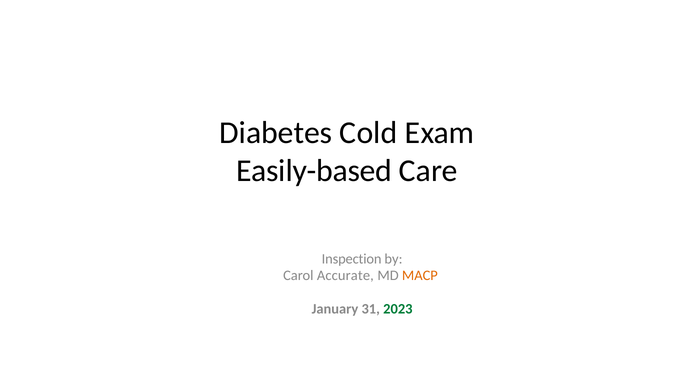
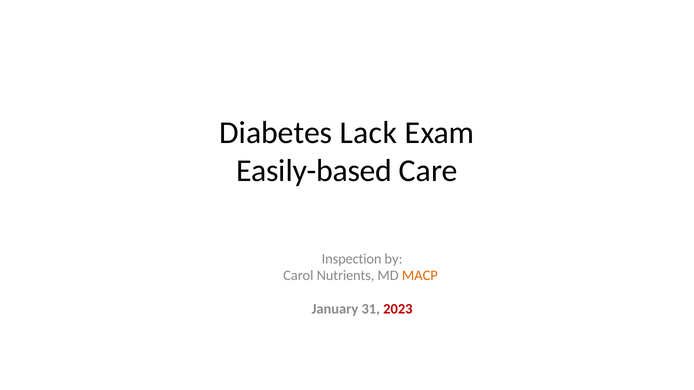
Cold: Cold -> Lack (368, 133)
Accurate: Accurate -> Nutrients (346, 276)
2023 colour: green -> red (398, 309)
